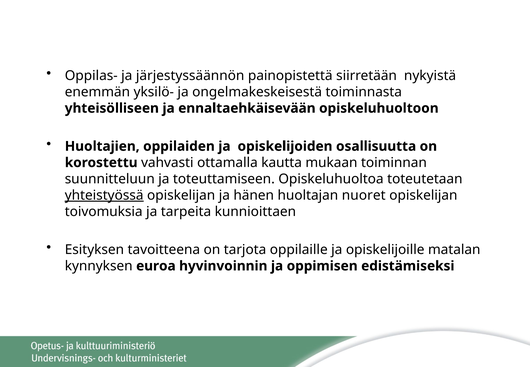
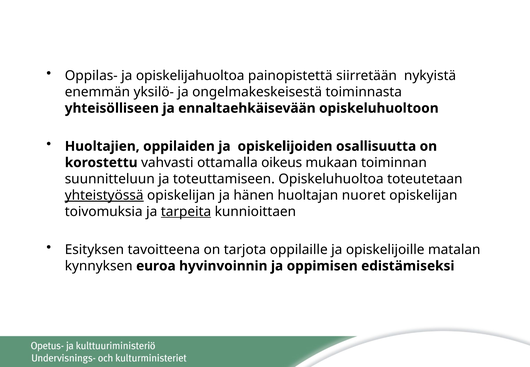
järjestyssäännön: järjestyssäännön -> opiskelijahuoltoa (190, 76)
kautta: kautta -> oikeus (282, 163)
tarpeita underline: none -> present (186, 212)
